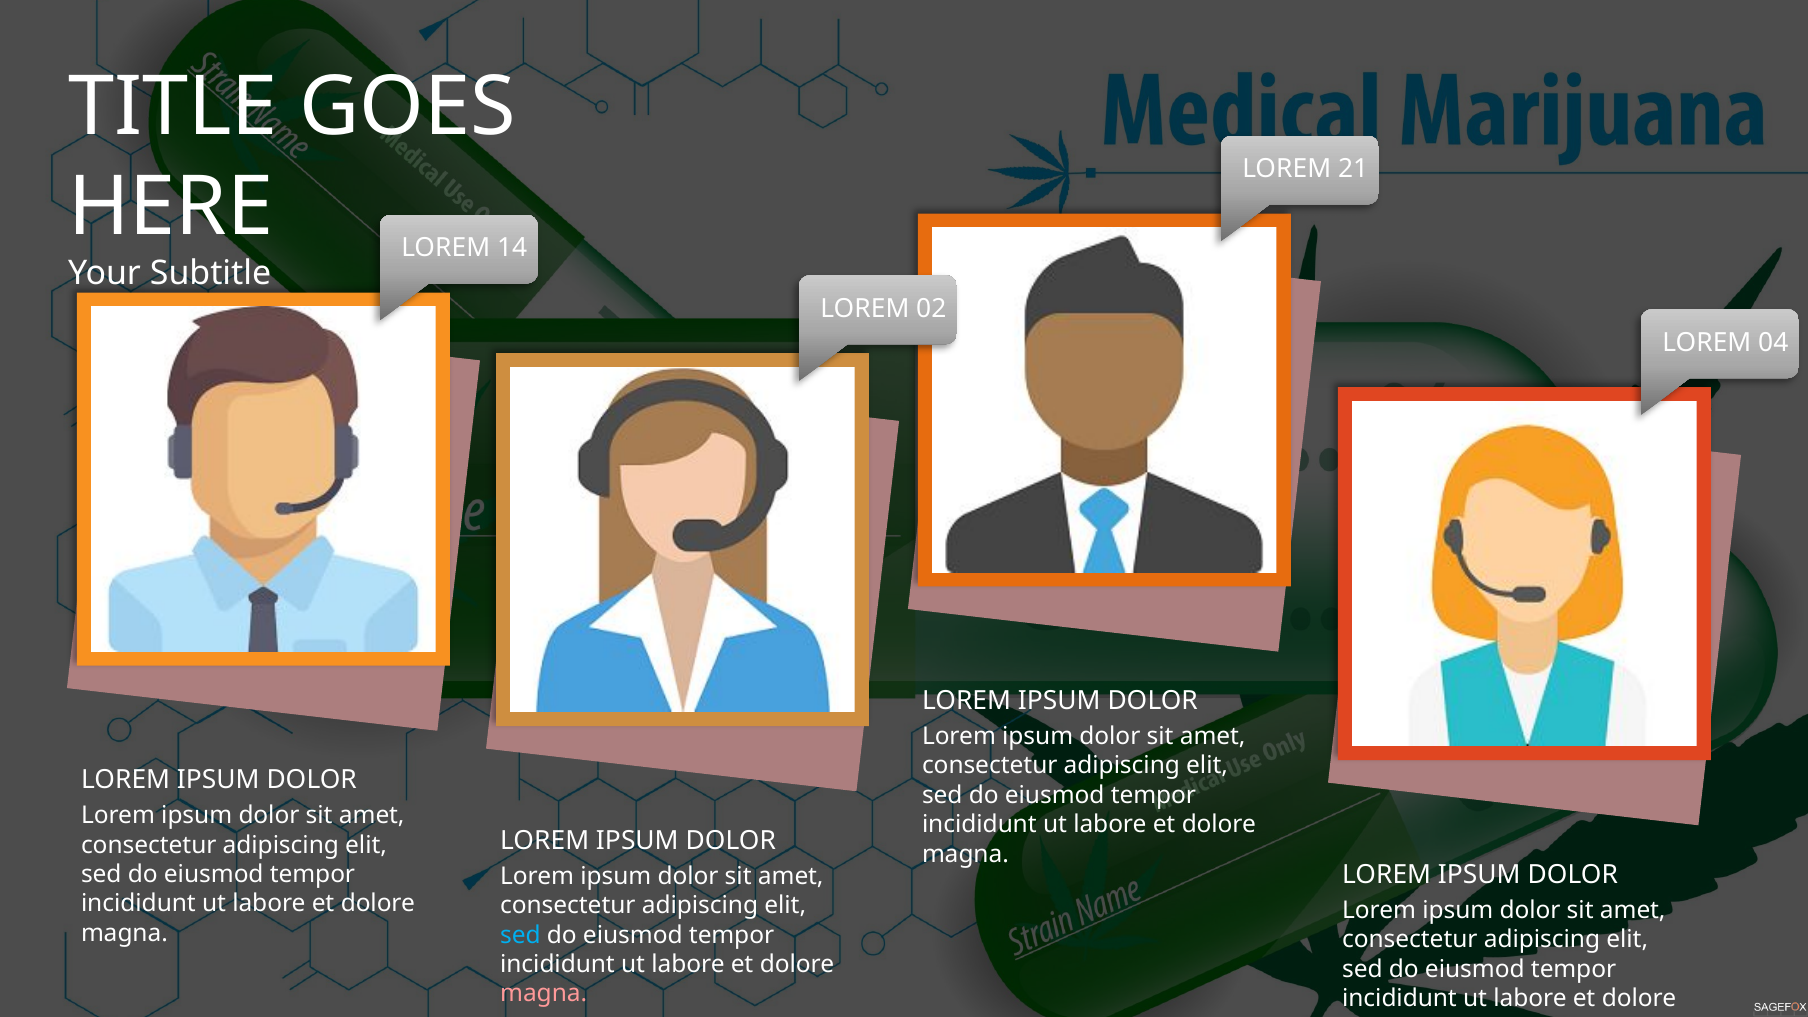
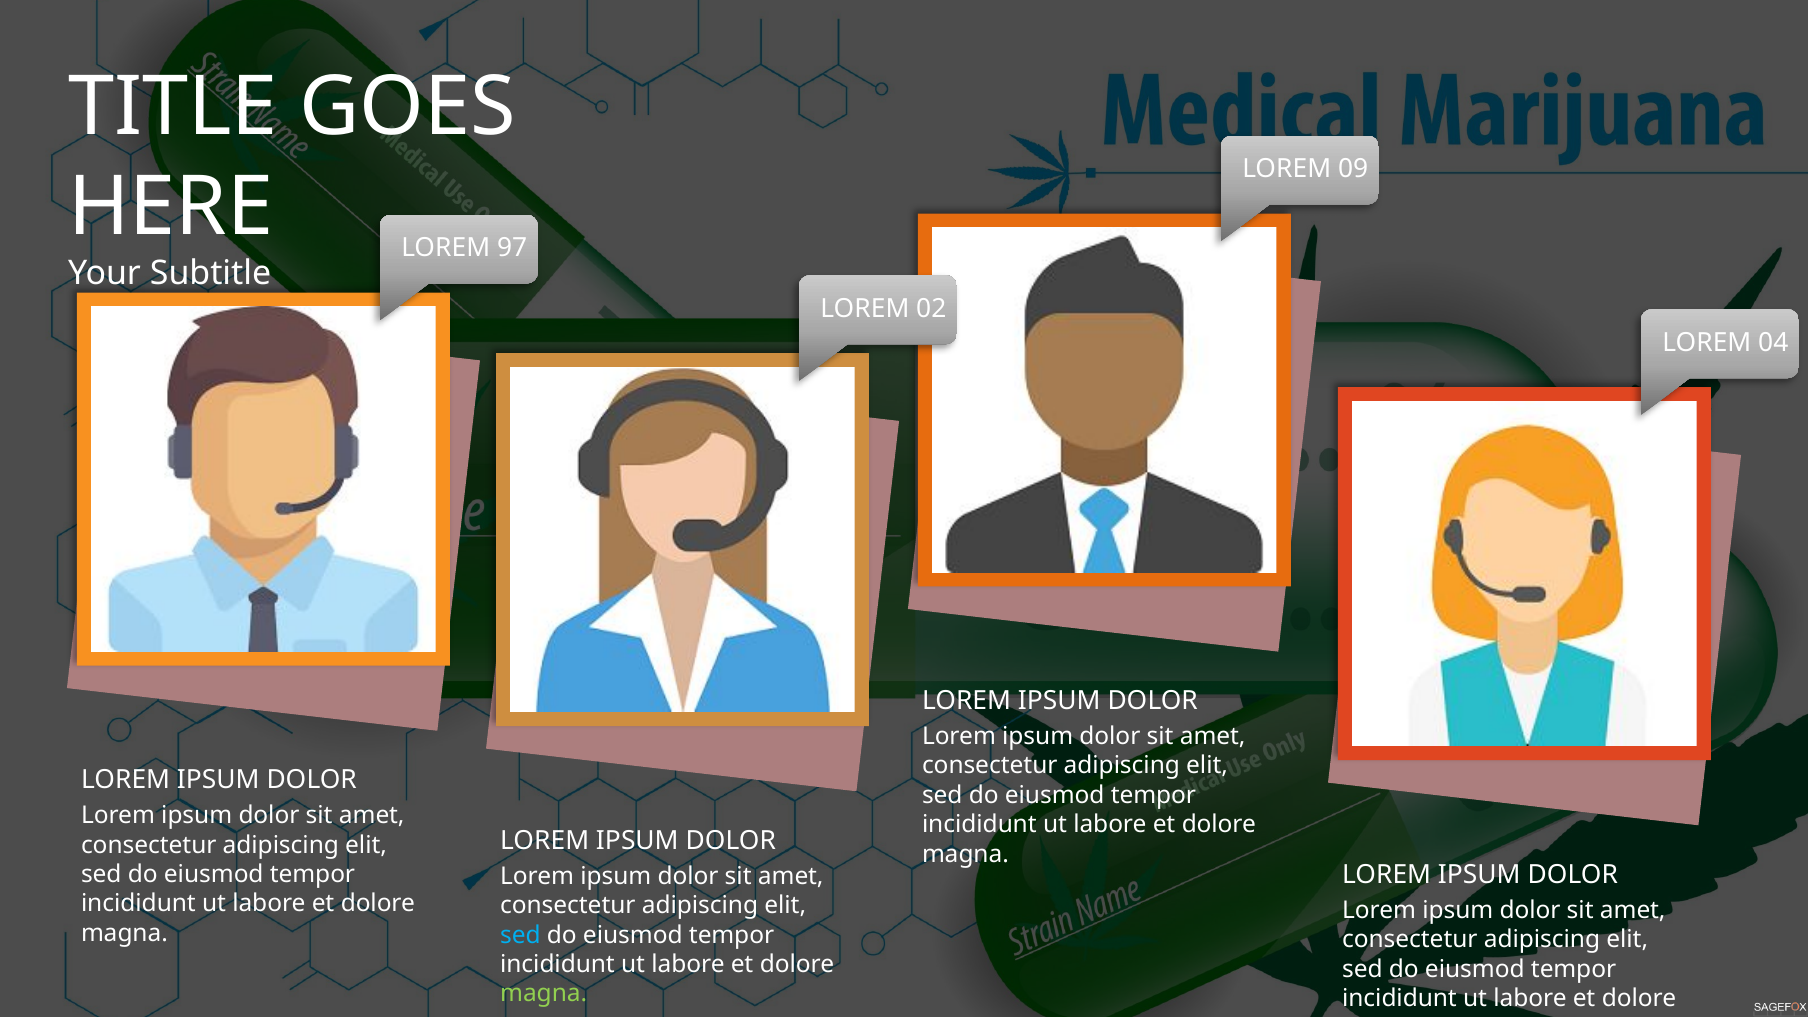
21: 21 -> 09 (1353, 169)
14: 14 -> 97 (512, 248)
magna colour: pink -> light green (544, 994)
